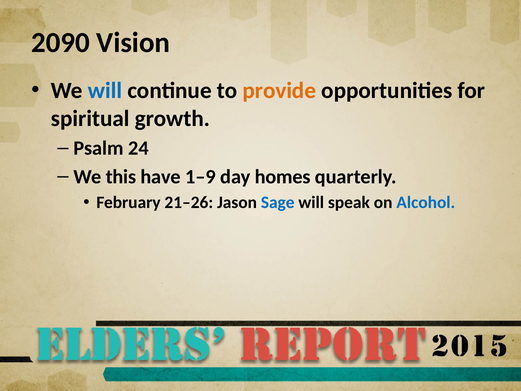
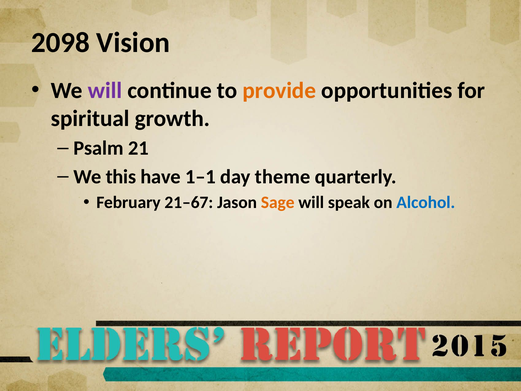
2090: 2090 -> 2098 (61, 43)
will colour: blue -> purple (105, 90)
24: 24 -> 21 (138, 148)
1–9: 1–9 -> 1–1 (200, 177)
homes: homes -> theme (283, 177)
21–26: 21–26 -> 21–67 (189, 202)
Sage colour: blue -> orange (278, 202)
